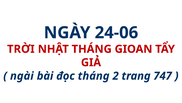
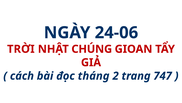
NHẬT THÁNG: THÁNG -> CHÚNG (92, 49)
ngài: ngài -> cách (22, 76)
